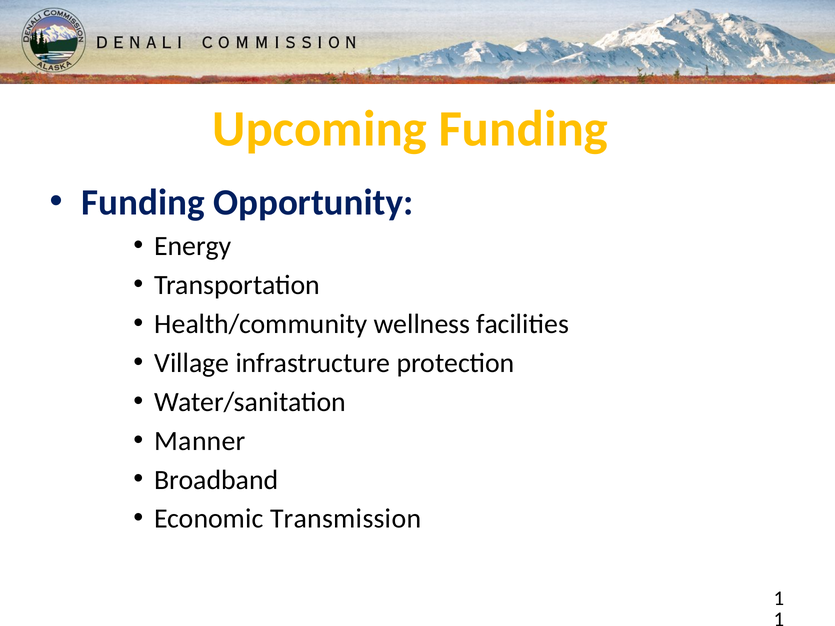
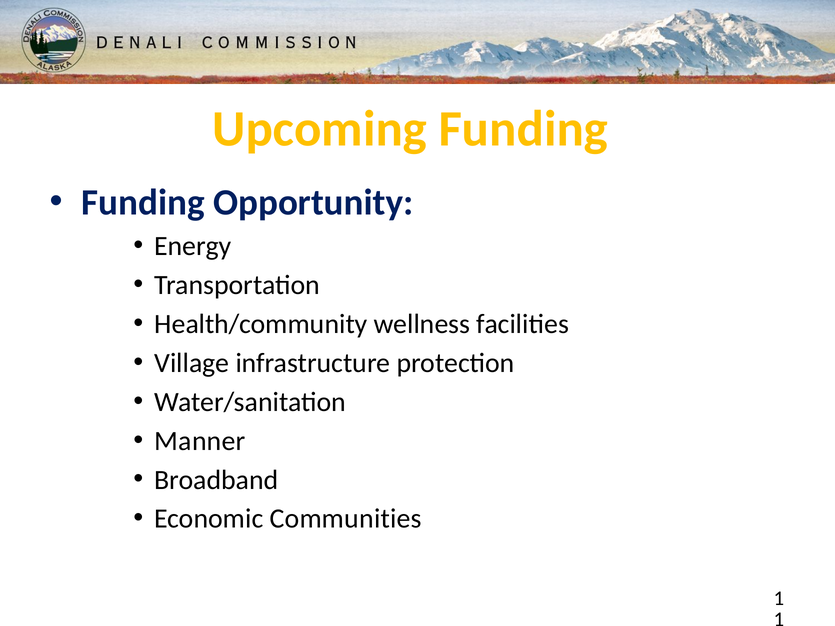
Transmission: Transmission -> Communities (346, 519)
